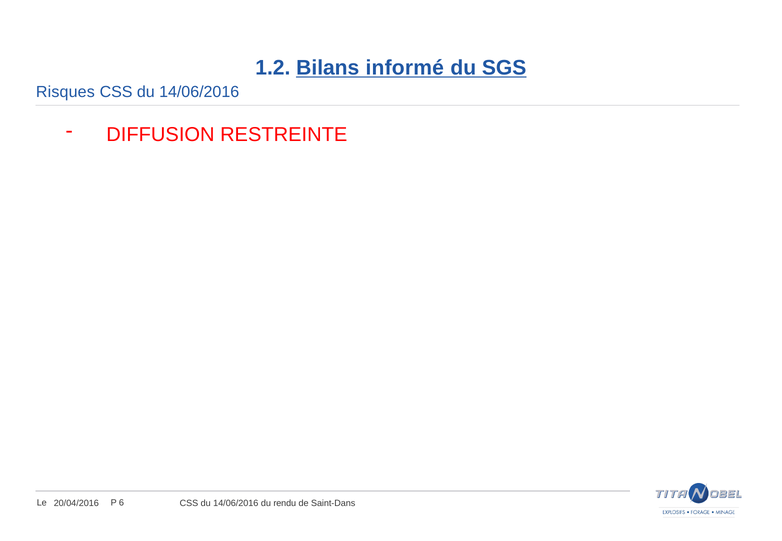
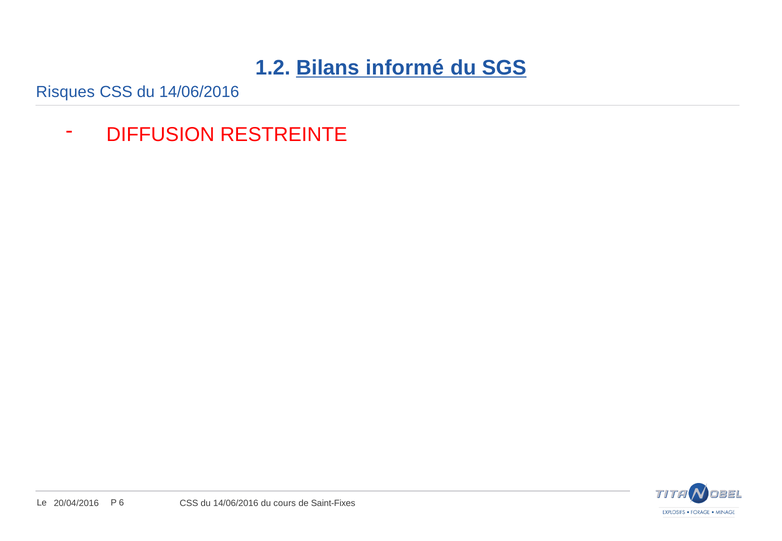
rendu: rendu -> cours (285, 503)
Saint-Dans: Saint-Dans -> Saint-Fixes (333, 503)
